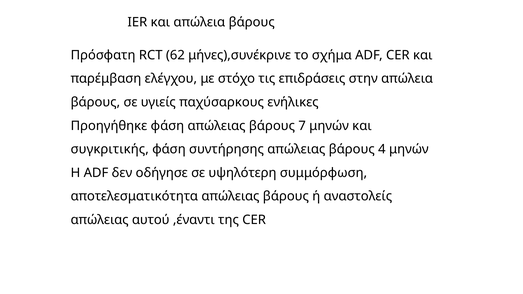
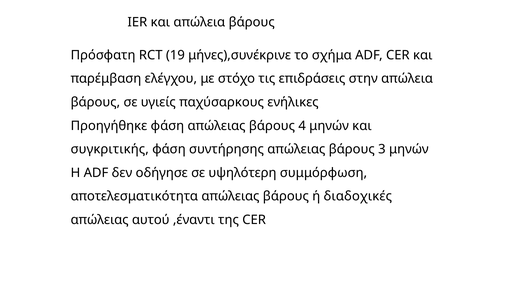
62: 62 -> 19 (175, 55)
7: 7 -> 4 (302, 126)
4: 4 -> 3 (382, 149)
αναστολείς: αναστολείς -> διαδοχικές (358, 196)
